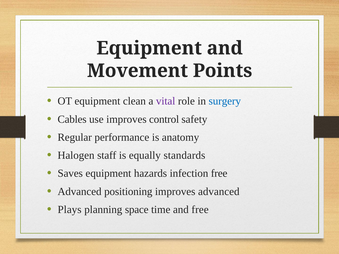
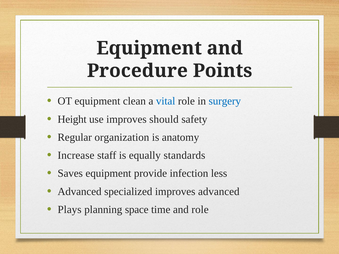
Movement: Movement -> Procedure (137, 71)
vital colour: purple -> blue (166, 101)
Cables: Cables -> Height (72, 119)
control: control -> should (164, 119)
performance: performance -> organization (122, 137)
Halogen: Halogen -> Increase (76, 155)
hazards: hazards -> provide (150, 174)
infection free: free -> less (219, 174)
positioning: positioning -> specialized (128, 192)
and free: free -> role (200, 210)
